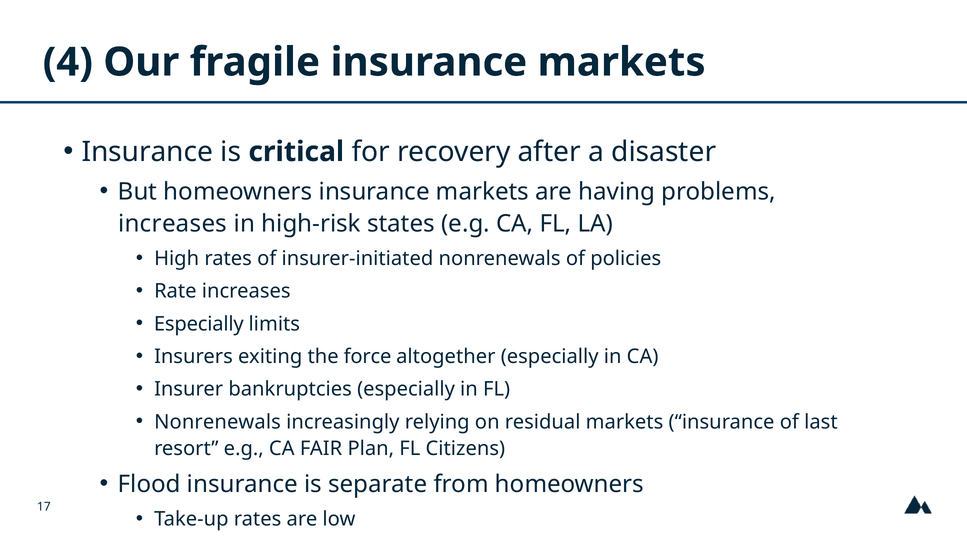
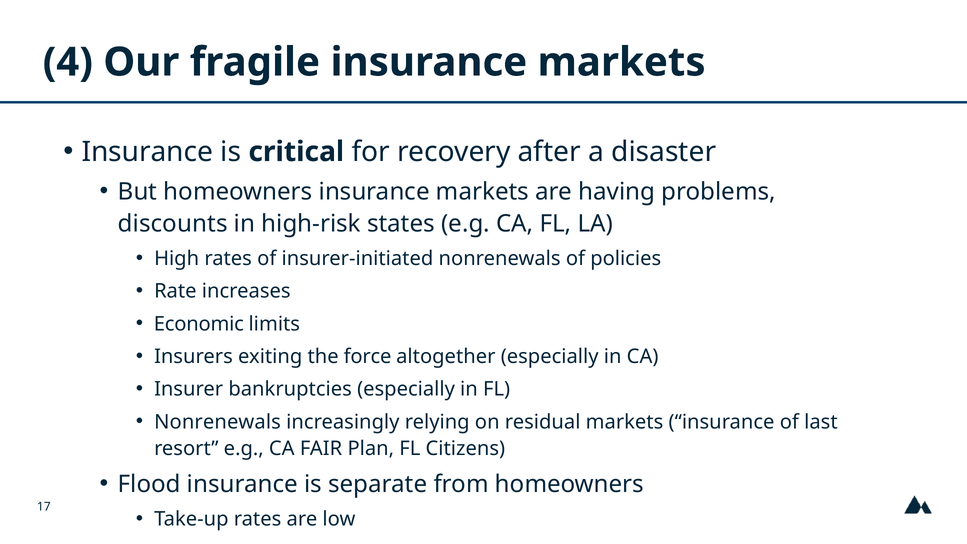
increases: increases -> discounts (173, 224)
Especially: Especially -> Economic (199, 324)
